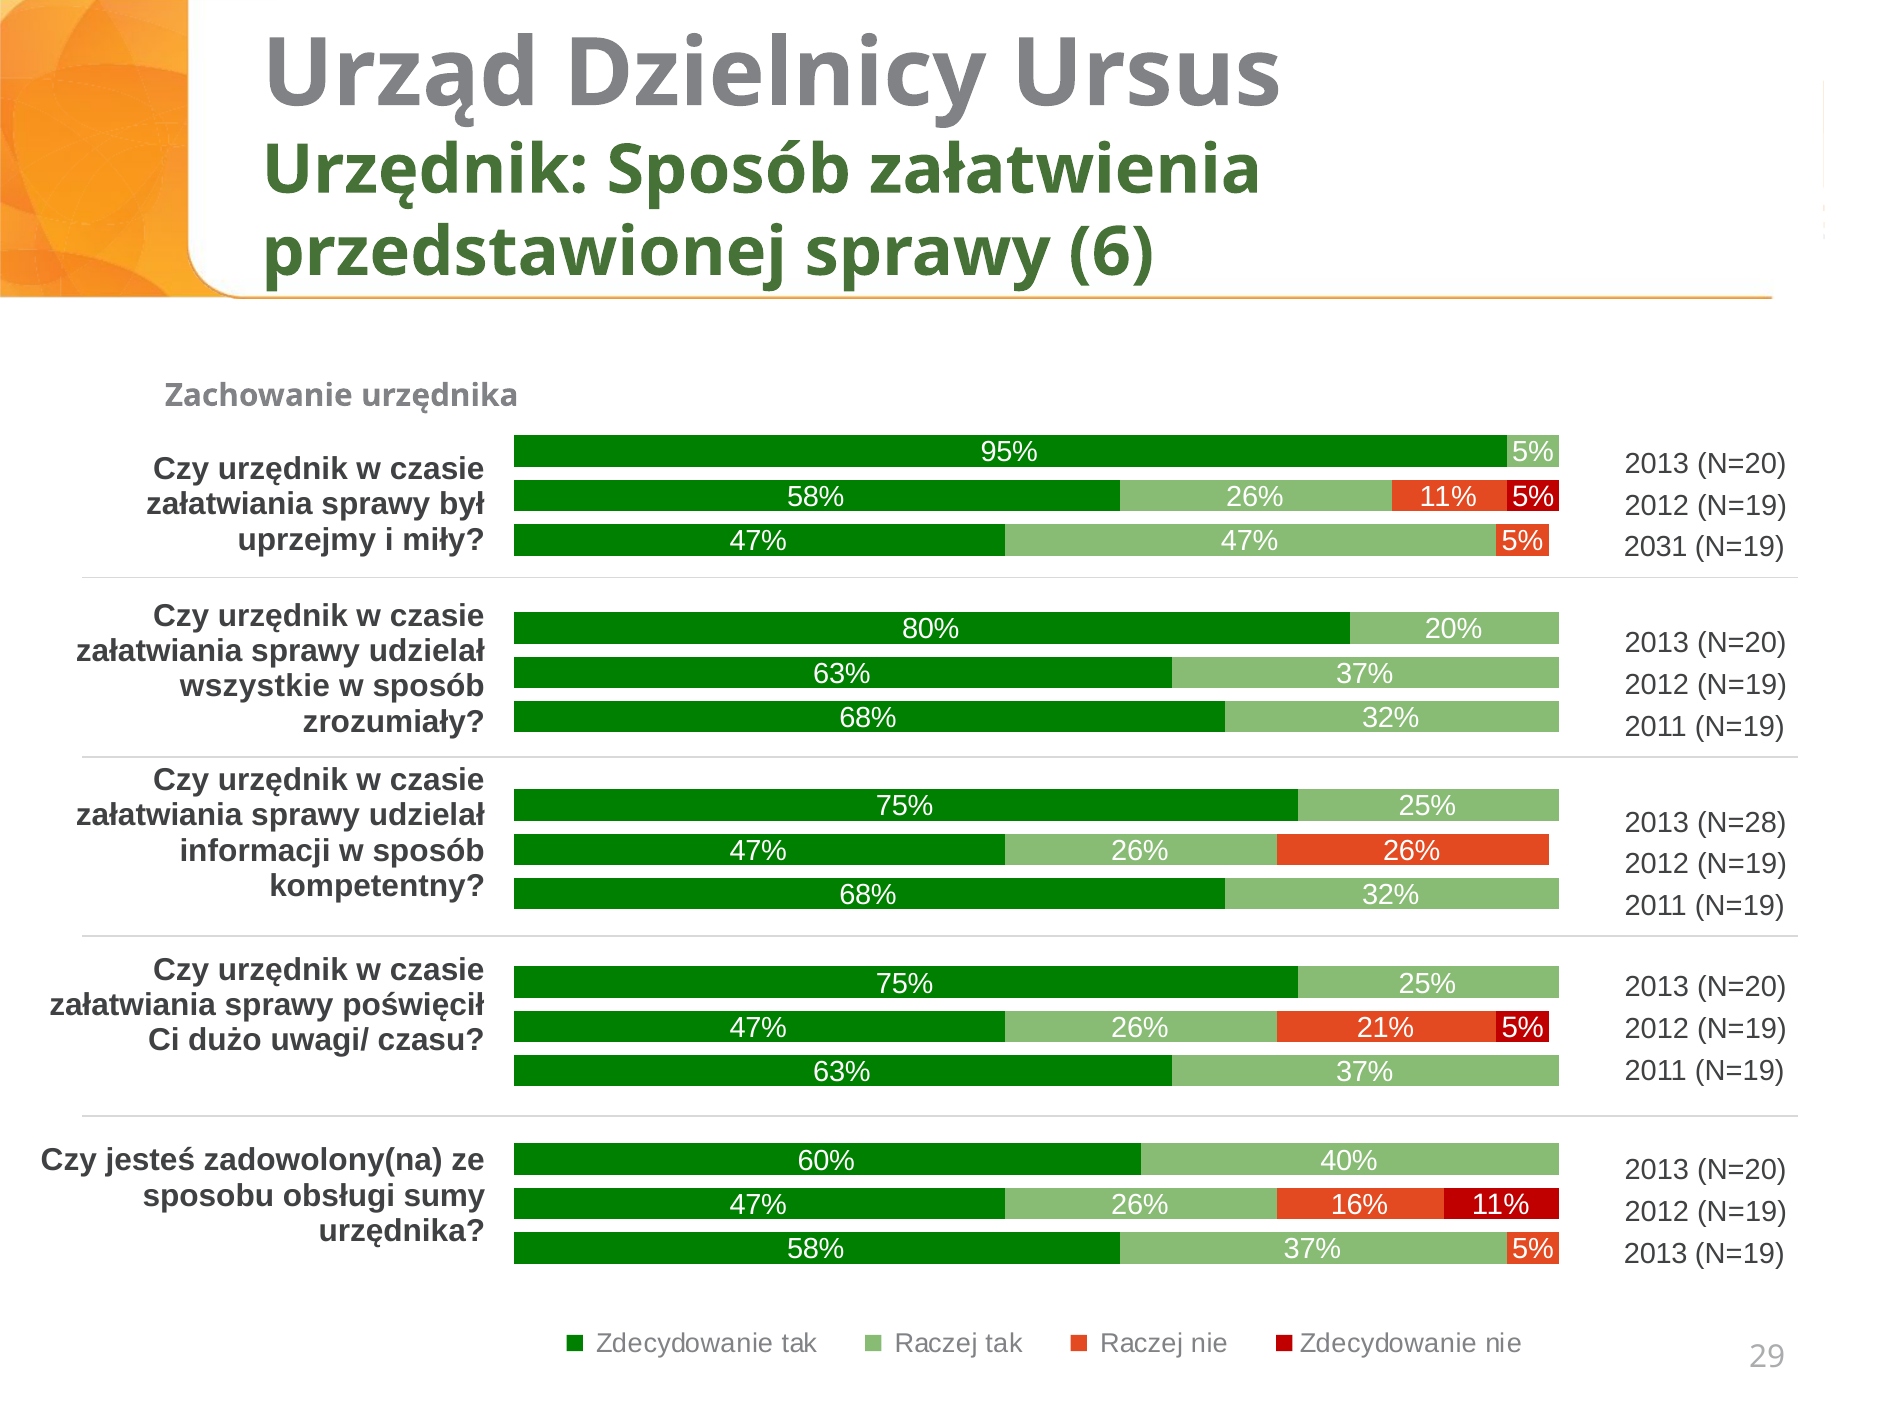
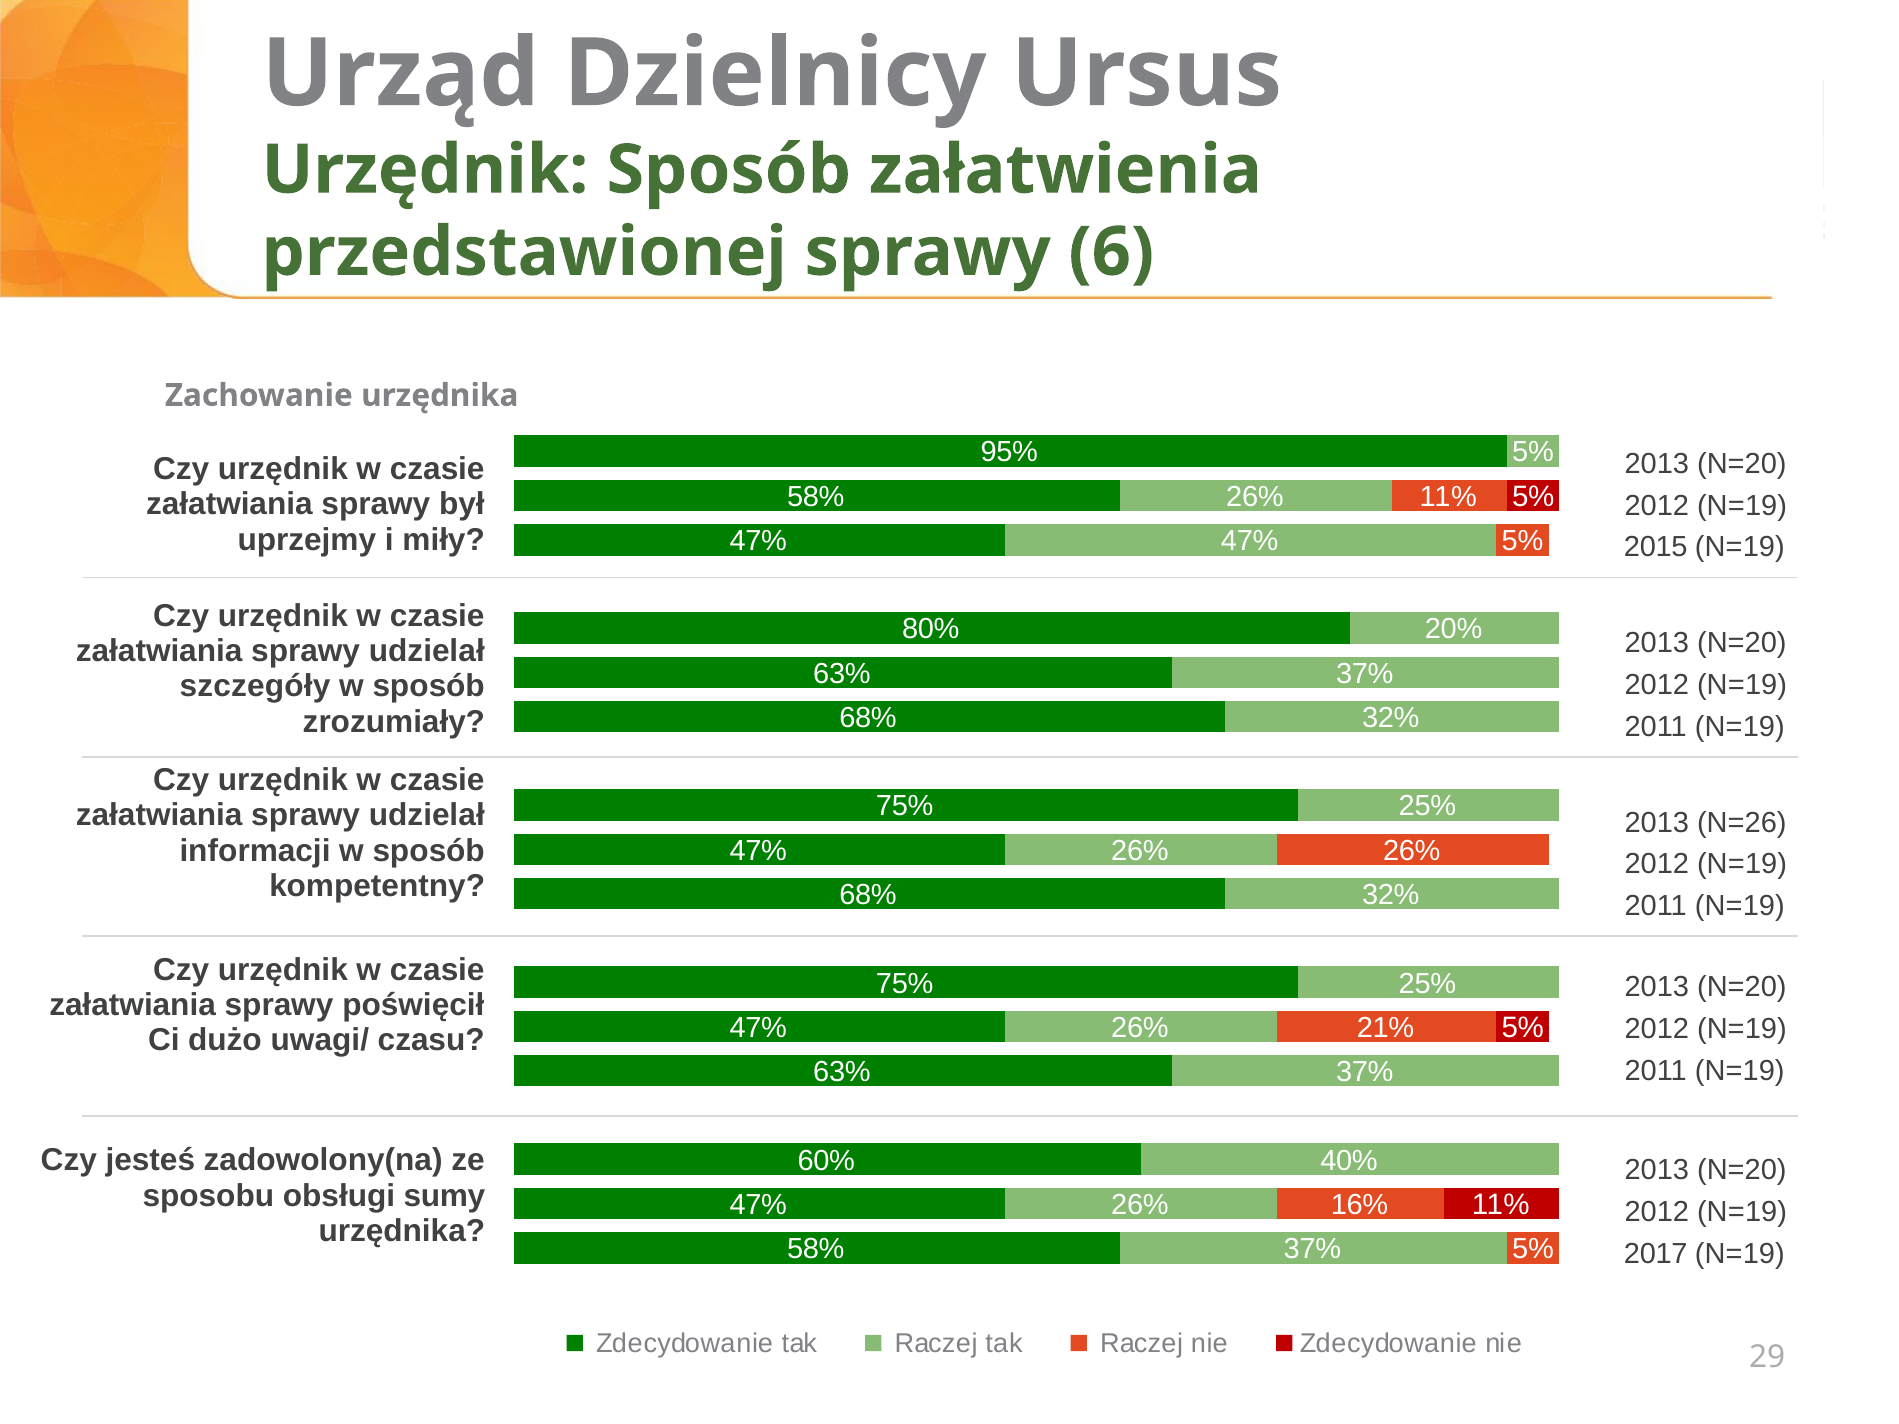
2031: 2031 -> 2015 (1656, 547)
wszystkie: wszystkie -> szczegóły (255, 687)
N=28: N=28 -> N=26 (1742, 823)
2013: 2013 -> 2017 (1656, 1254)
